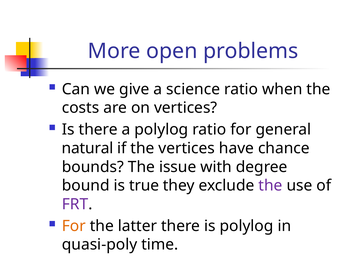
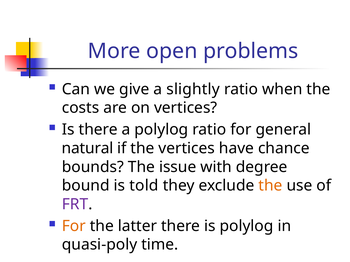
science: science -> slightly (193, 89)
true: true -> told (144, 186)
the colour: purple -> orange (270, 186)
